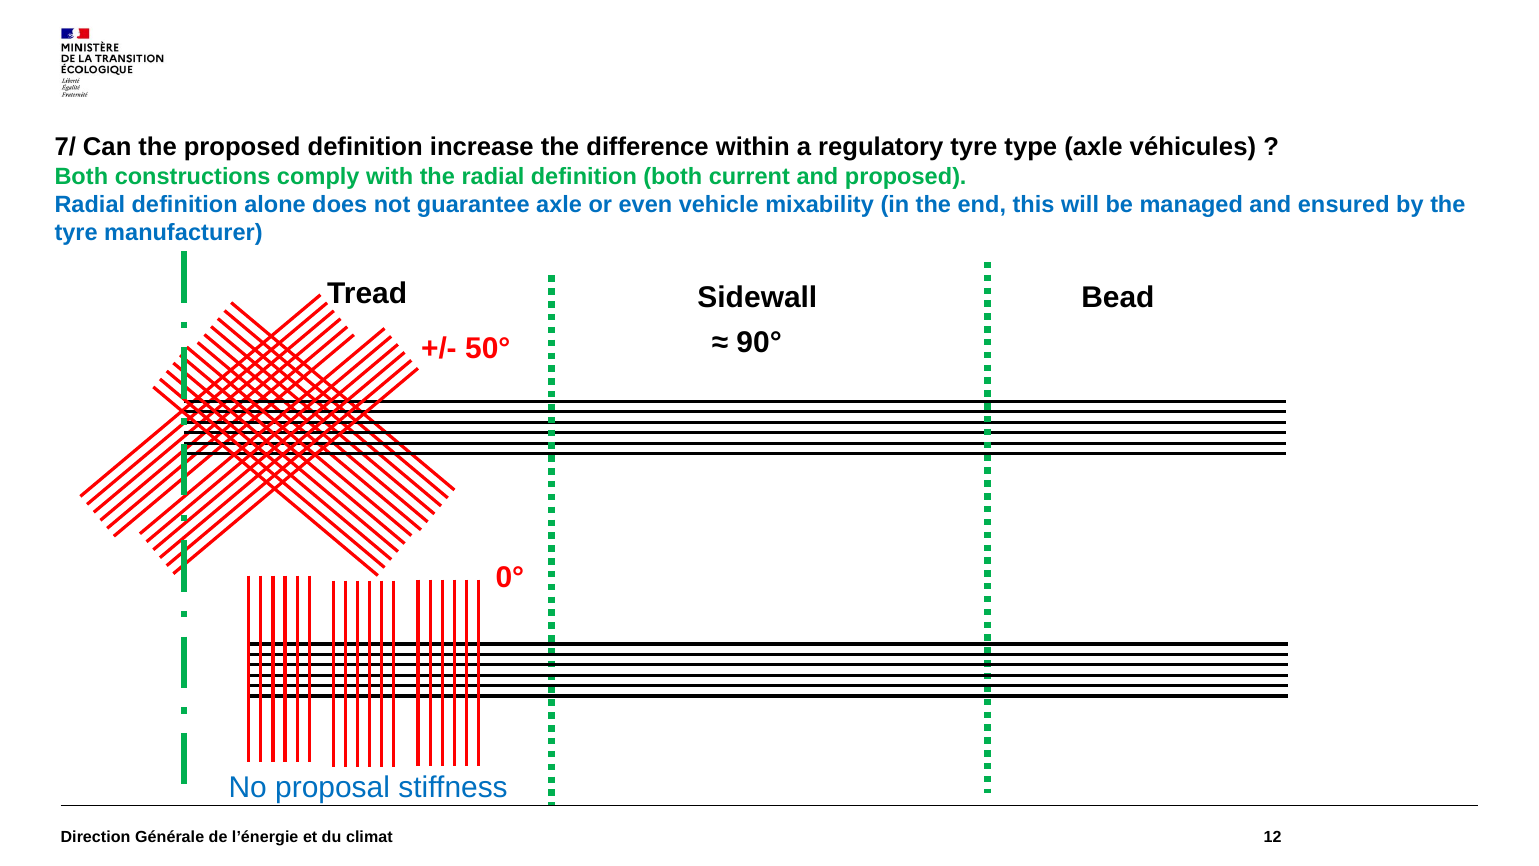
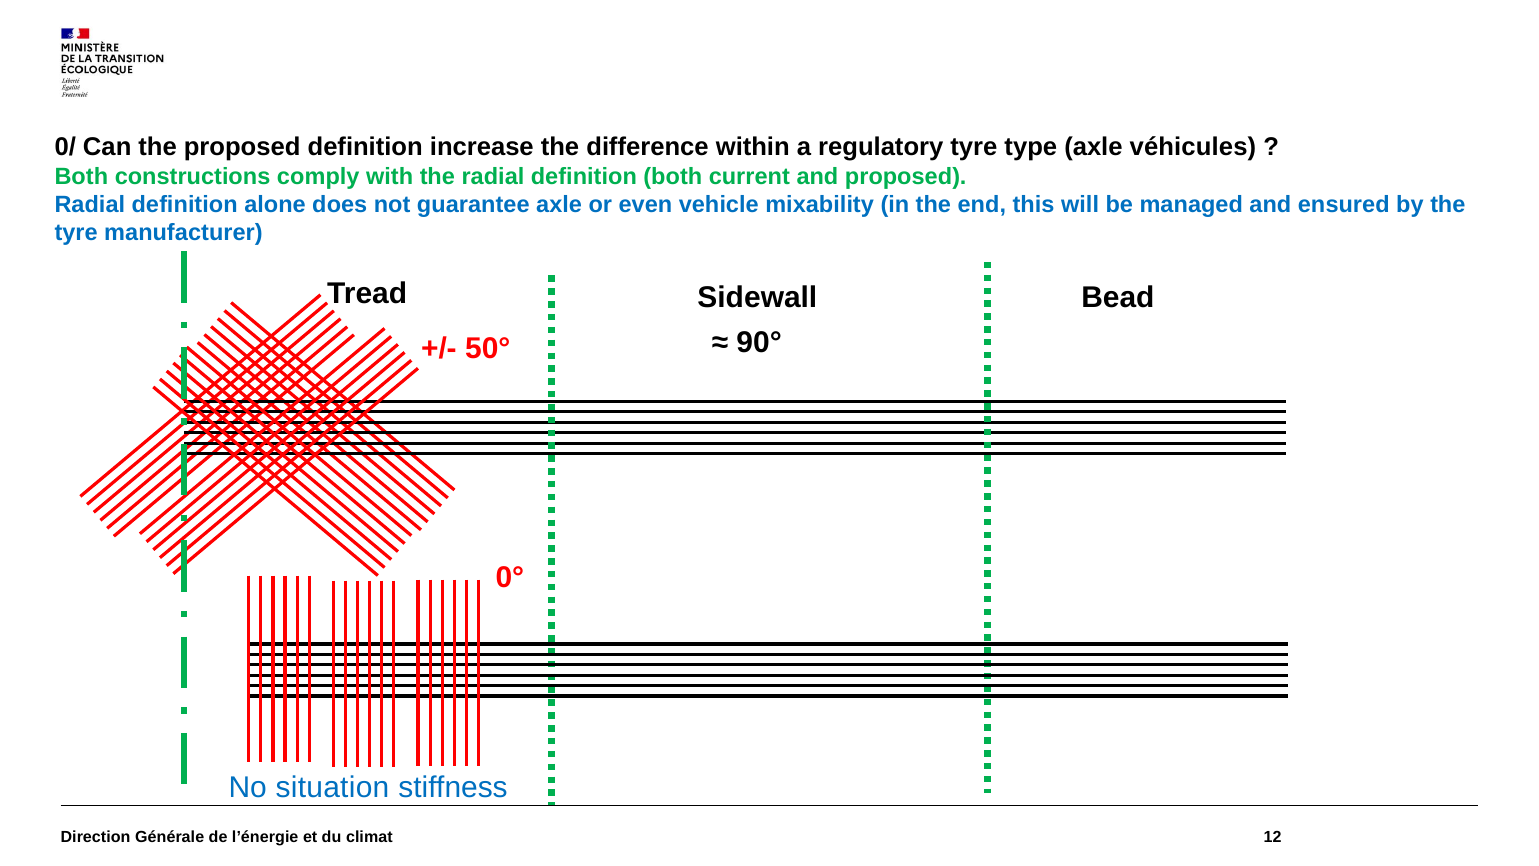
7/: 7/ -> 0/ (65, 147)
proposal: proposal -> situation (332, 787)
